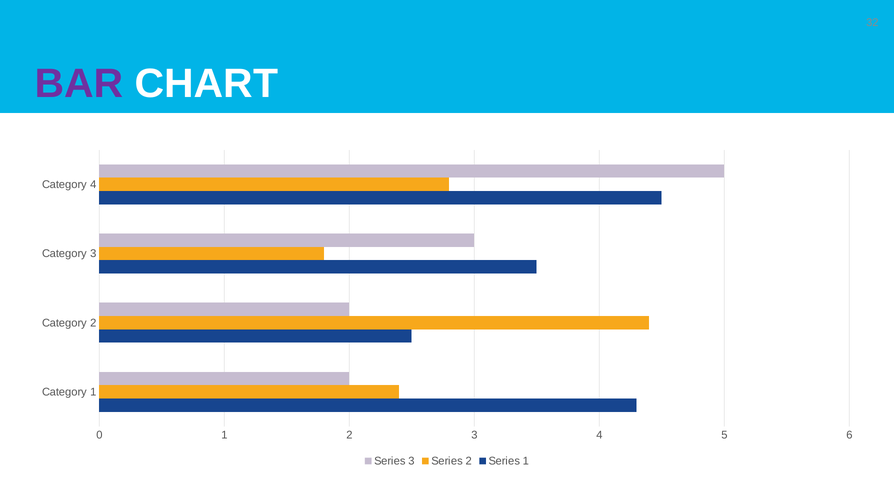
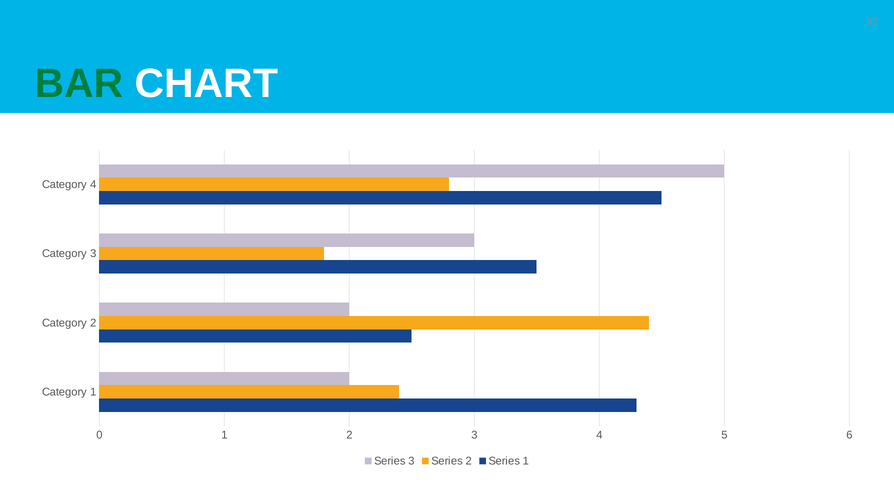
BAR colour: purple -> green (79, 84)
